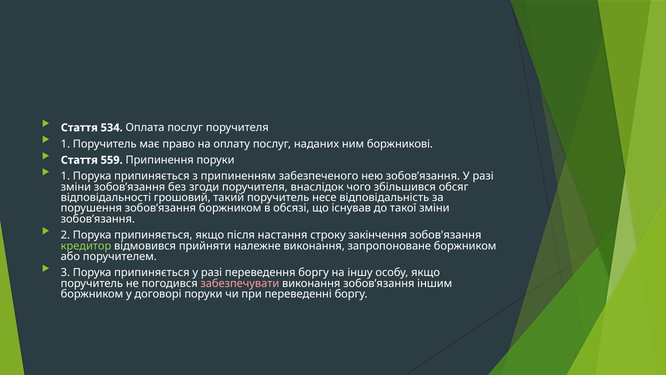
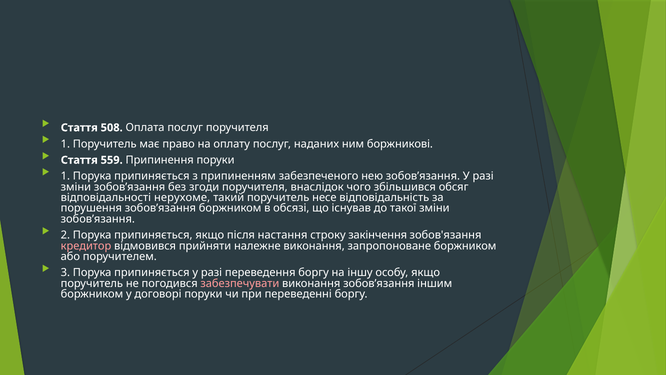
534: 534 -> 508 (112, 128)
грошовий: грошовий -> нерухоме (182, 197)
кредитор colour: light green -> pink (86, 246)
